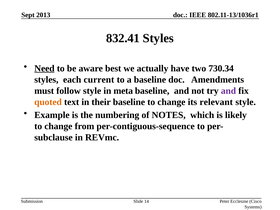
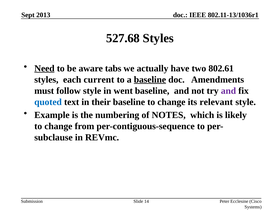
832.41: 832.41 -> 527.68 (123, 38)
best: best -> tabs (113, 68)
730.34: 730.34 -> 802.61 (221, 68)
baseline underline: none -> present (150, 80)
meta: meta -> went (123, 91)
quoted colour: orange -> blue (48, 102)
